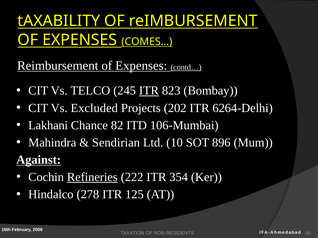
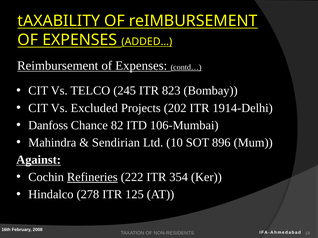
COMES…: COMES… -> ADDED… (147, 42)
ITR underline: present -> none (149, 91)
6264-Delhi: 6264-Delhi -> 1914-Delhi (243, 108)
Lakhani: Lakhani -> Danfoss (48, 125)
